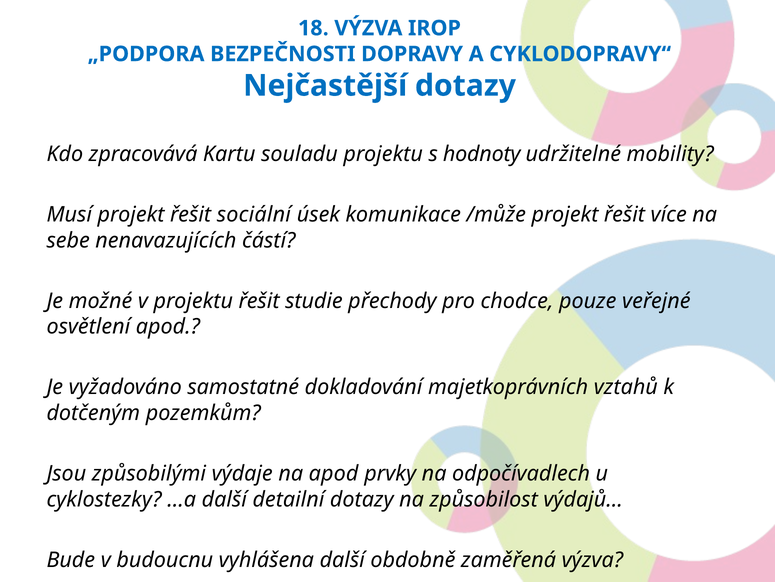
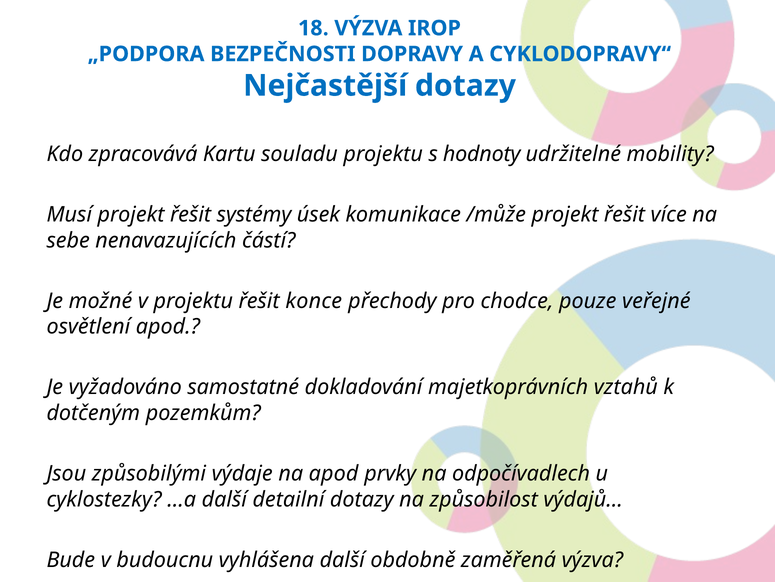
sociální: sociální -> systémy (254, 214)
studie: studie -> konce (314, 301)
